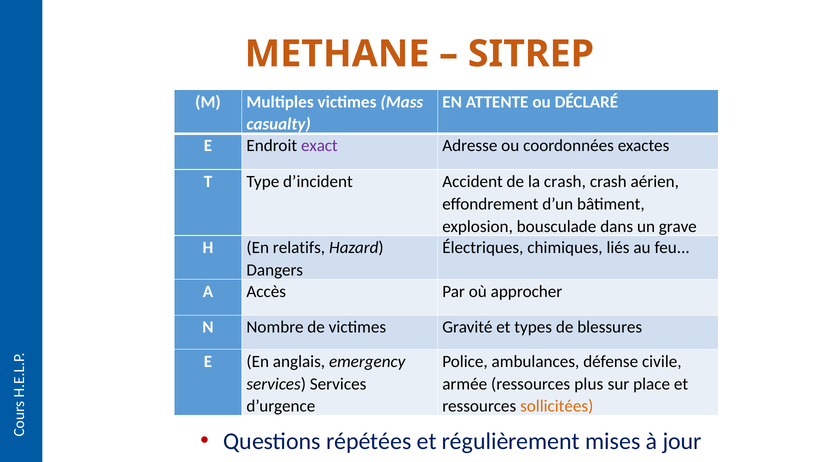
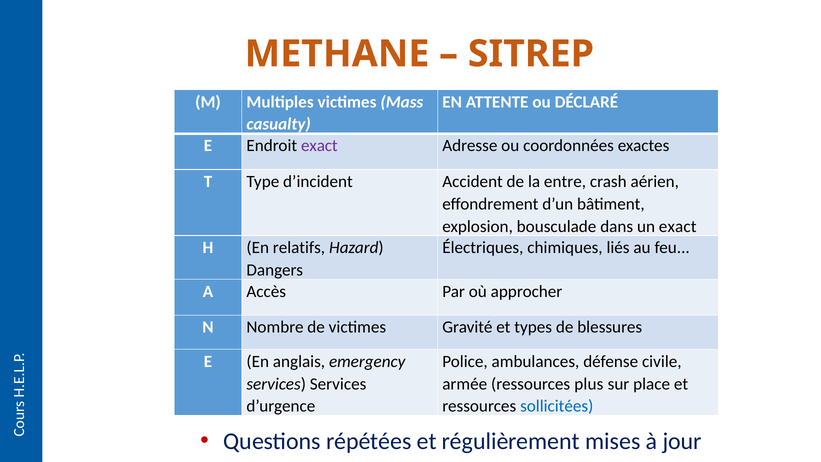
la crash: crash -> entre (565, 182)
un grave: grave -> exact (678, 226)
sollicitées colour: orange -> blue (557, 406)
